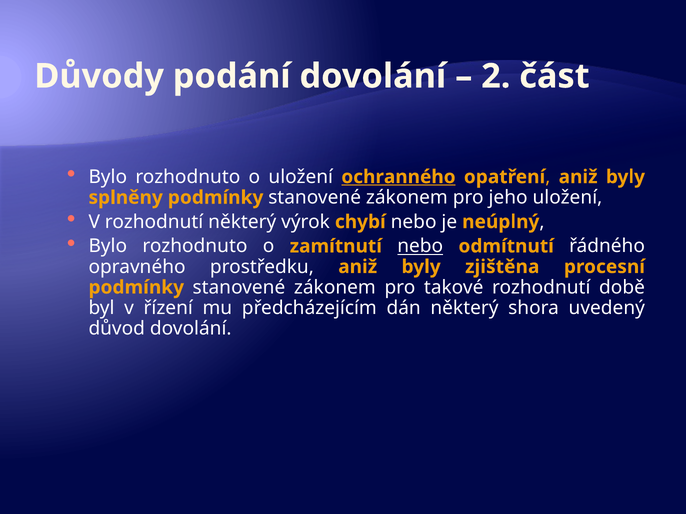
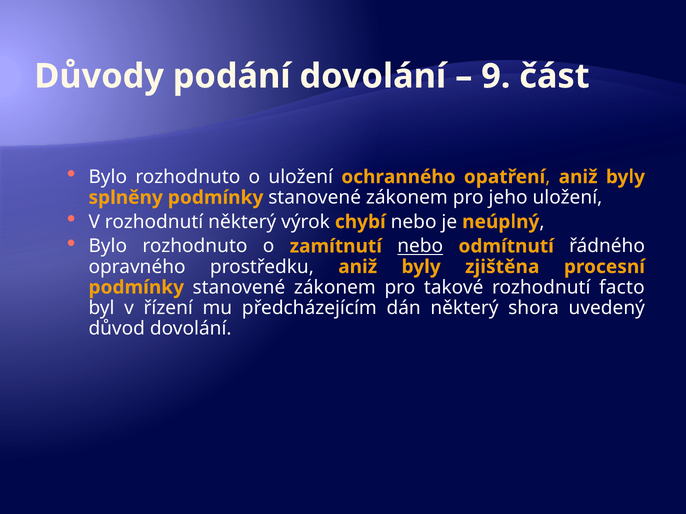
2: 2 -> 9 (496, 76)
ochranného underline: present -> none (398, 177)
době: době -> facto (622, 288)
